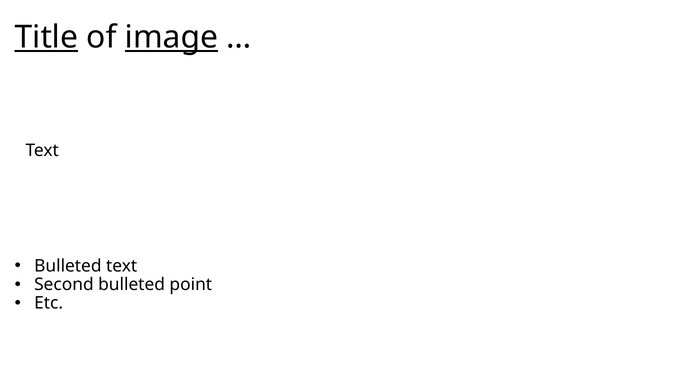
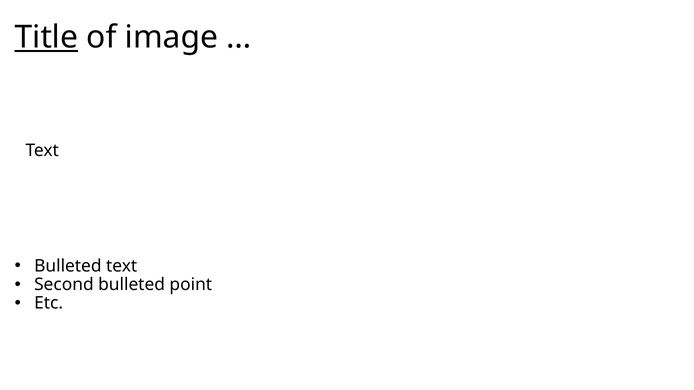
image underline: present -> none (171, 38)
